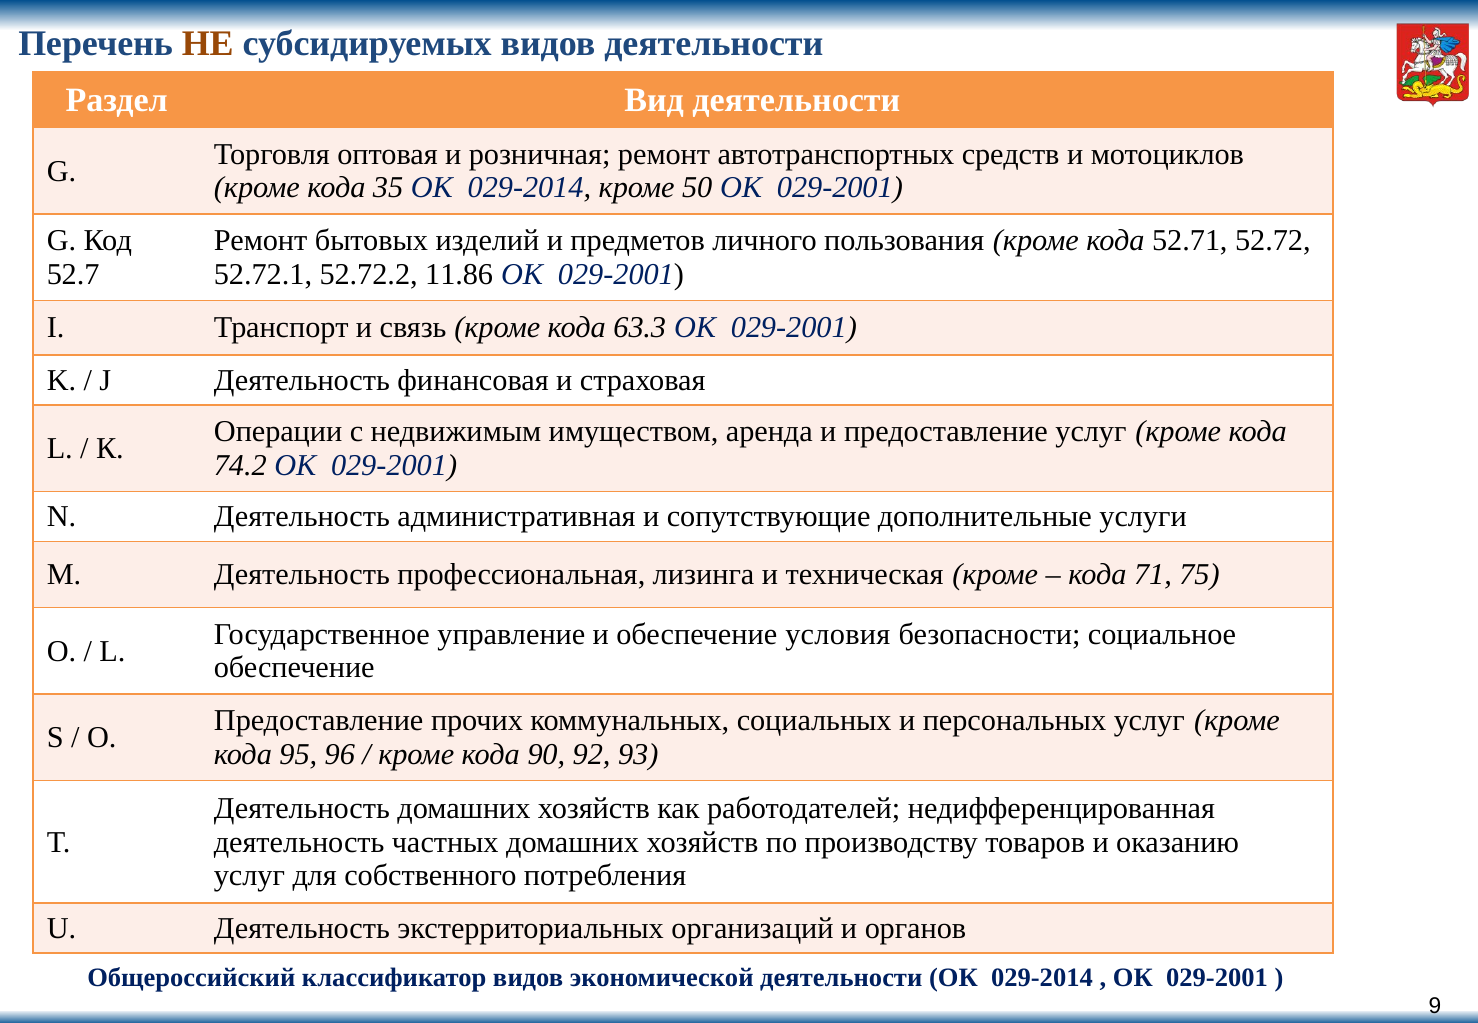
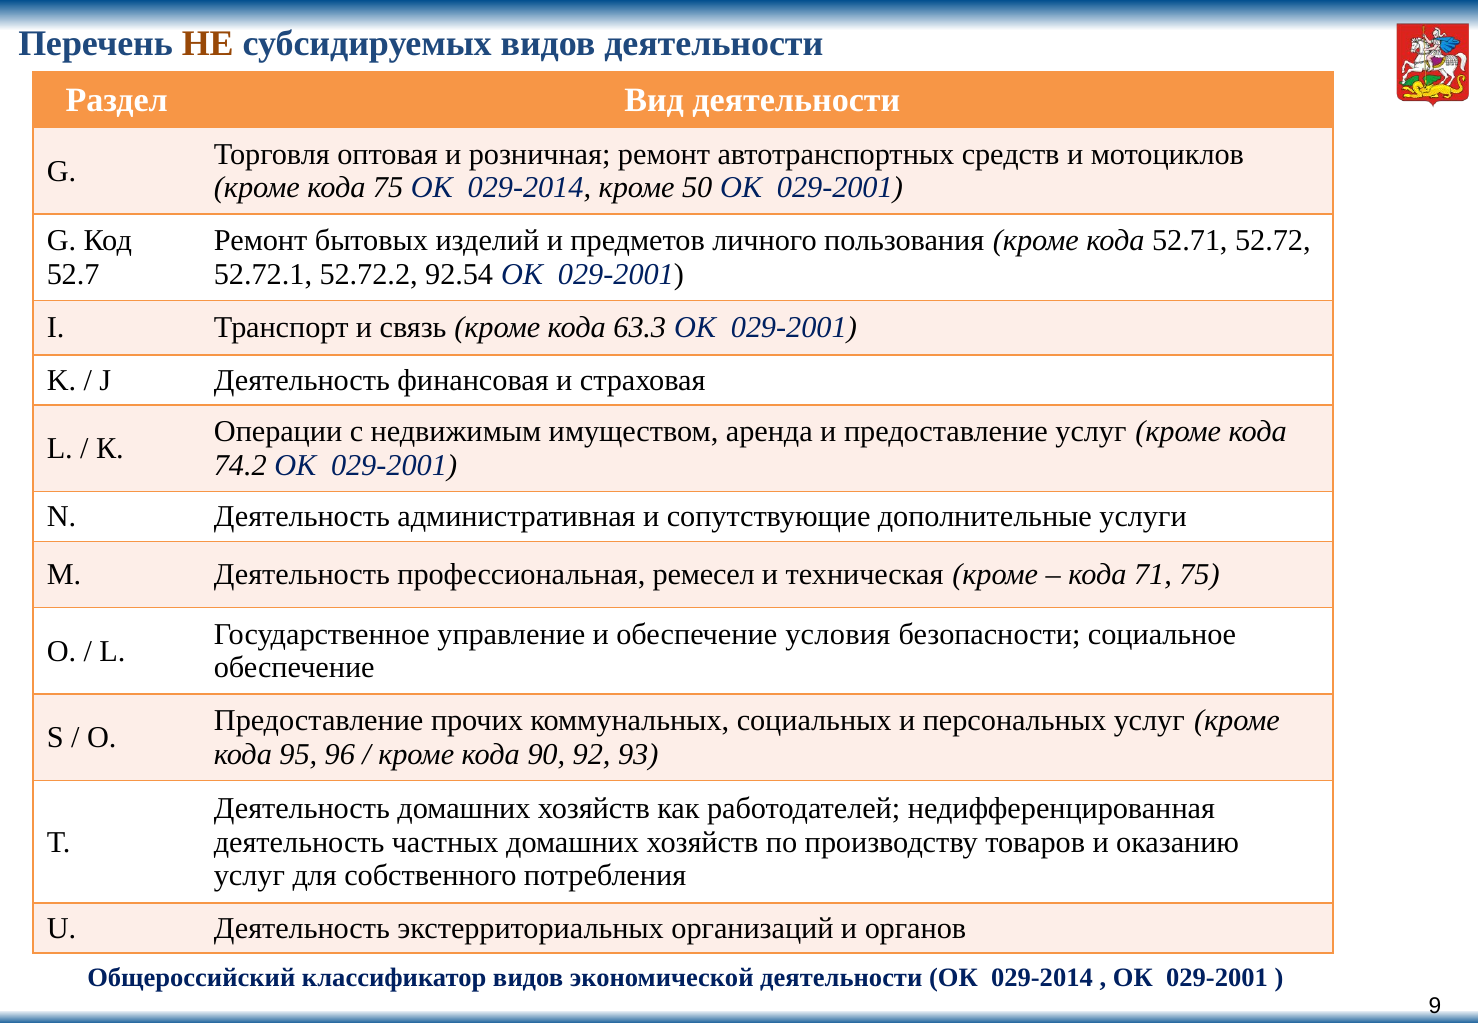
кода 35: 35 -> 75 (388, 188)
11.86: 11.86 -> 92.54 (459, 274)
лизинга: лизинга -> ремесел (704, 575)
